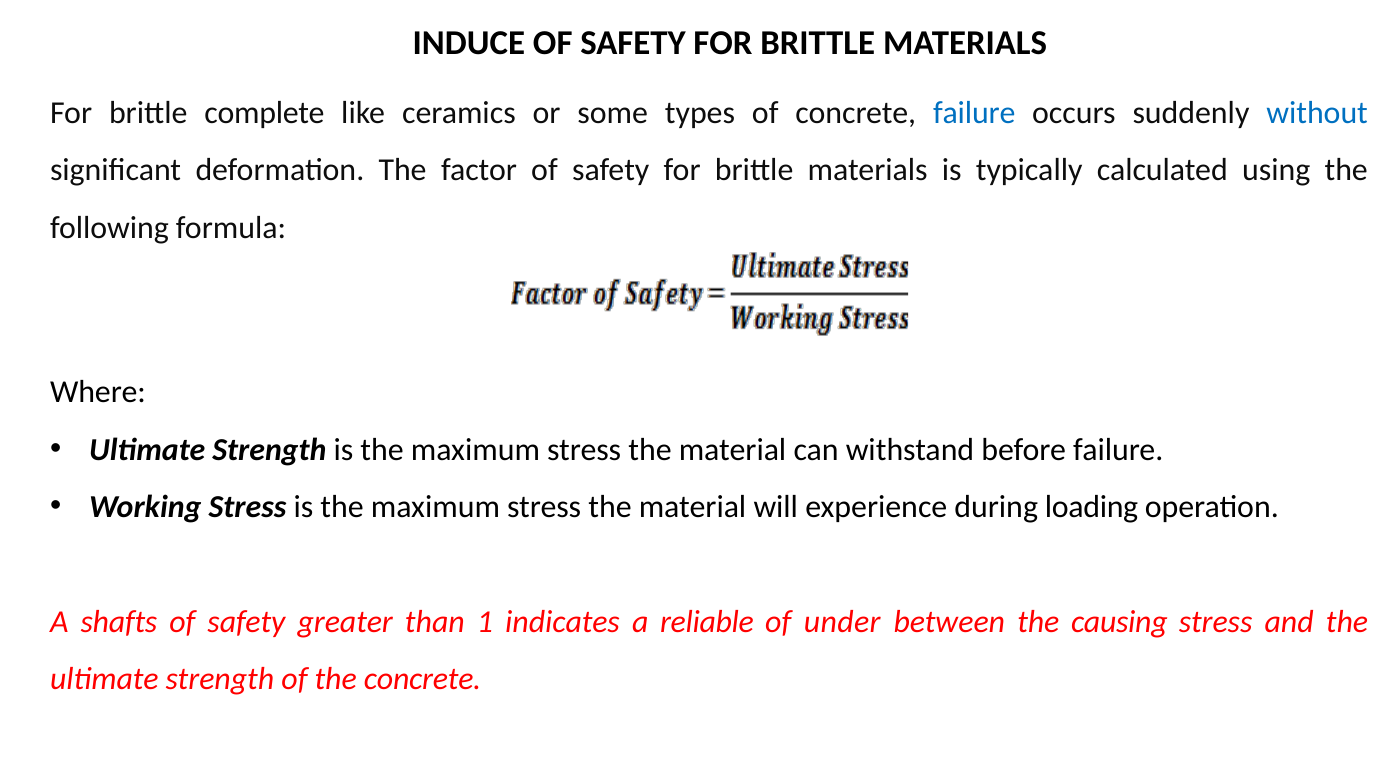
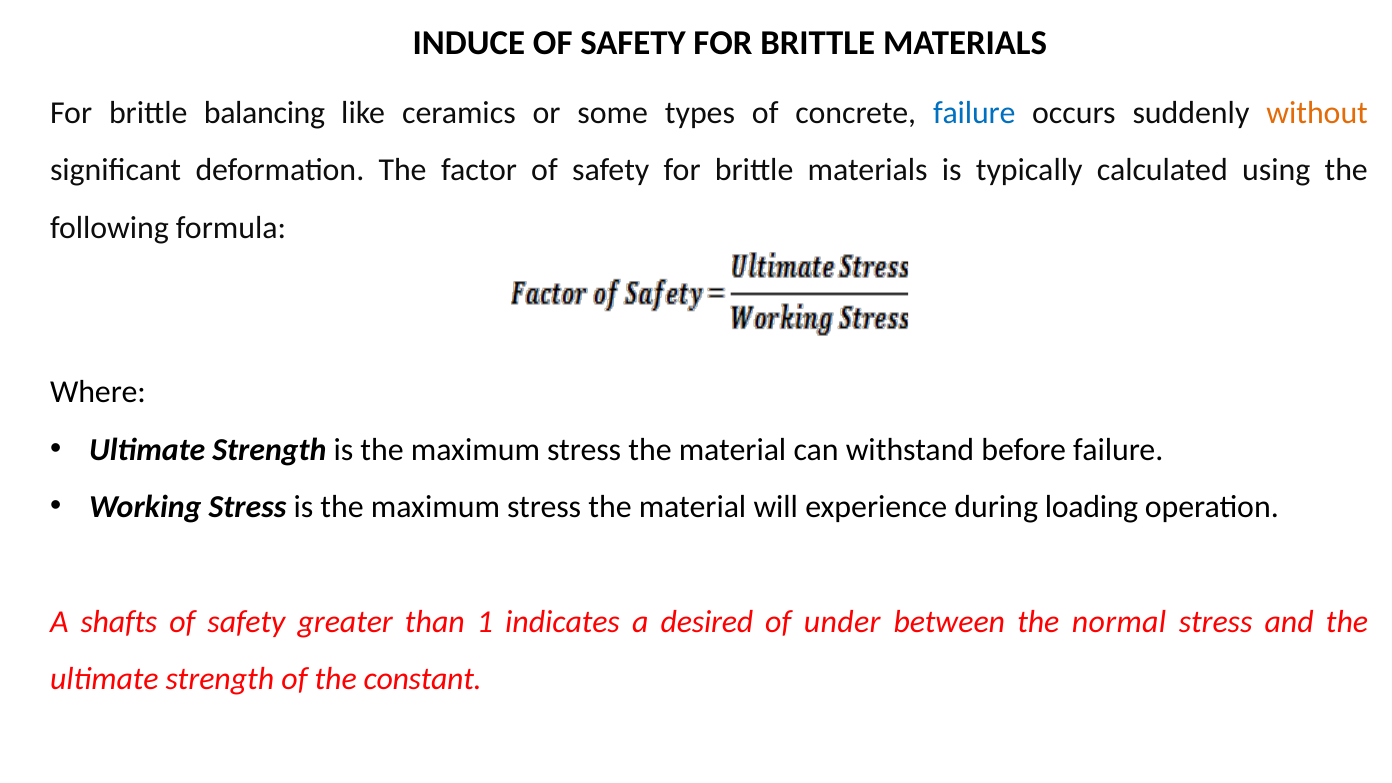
complete: complete -> balancing (265, 113)
without colour: blue -> orange (1317, 113)
reliable: reliable -> desired (707, 622)
causing: causing -> normal (1119, 622)
the concrete: concrete -> constant (423, 679)
